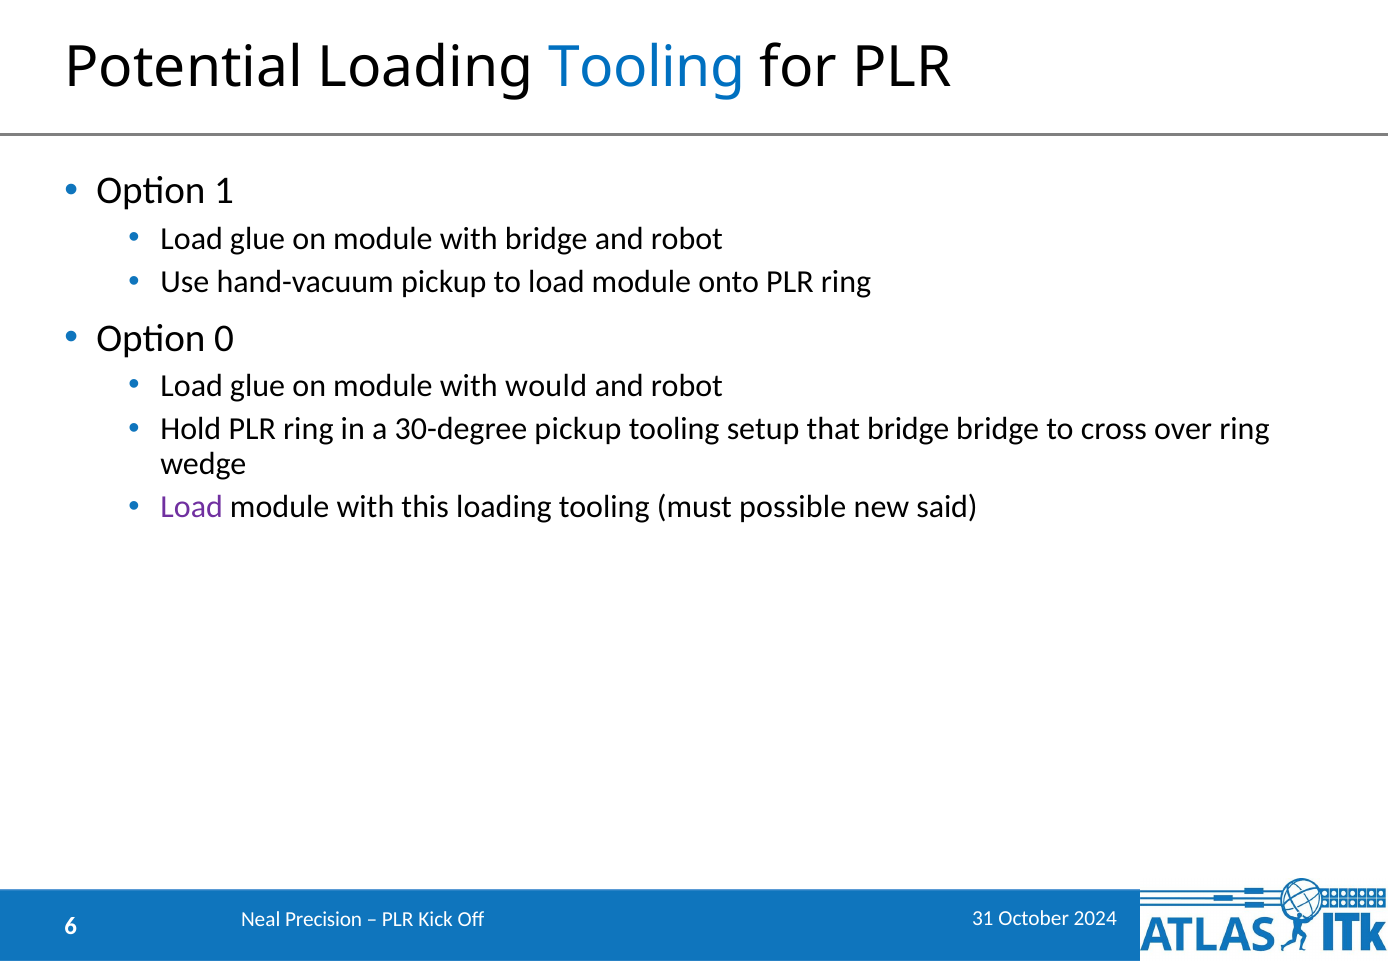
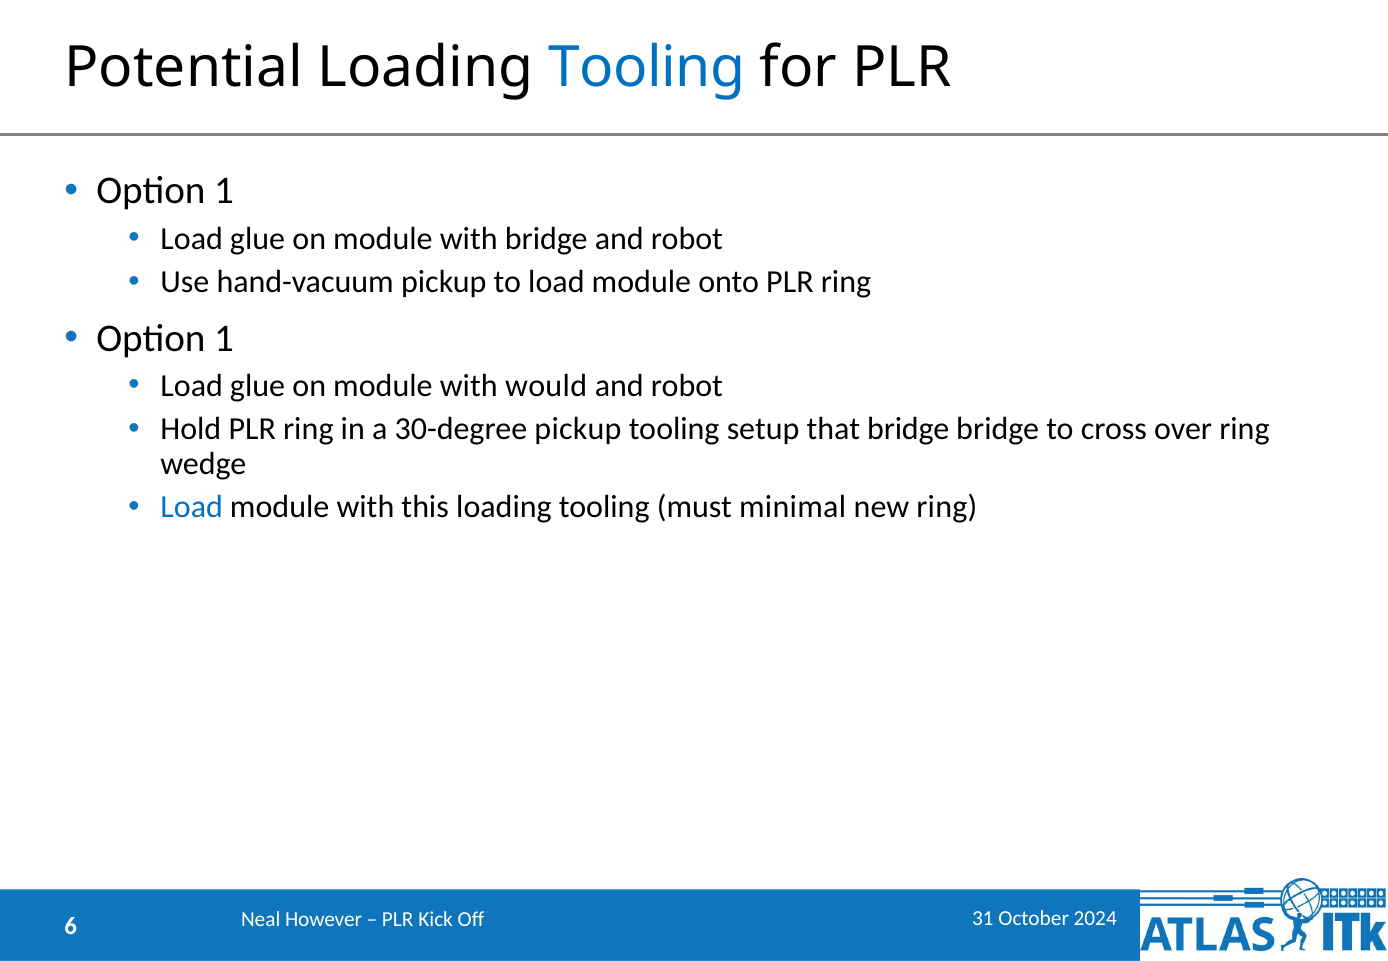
0: 0 -> 1 (224, 338)
Load colour: purple -> blue (192, 507)
possible: possible -> minimal (793, 507)
new said: said -> ring (947, 507)
Precision: Precision -> However (324, 919)
